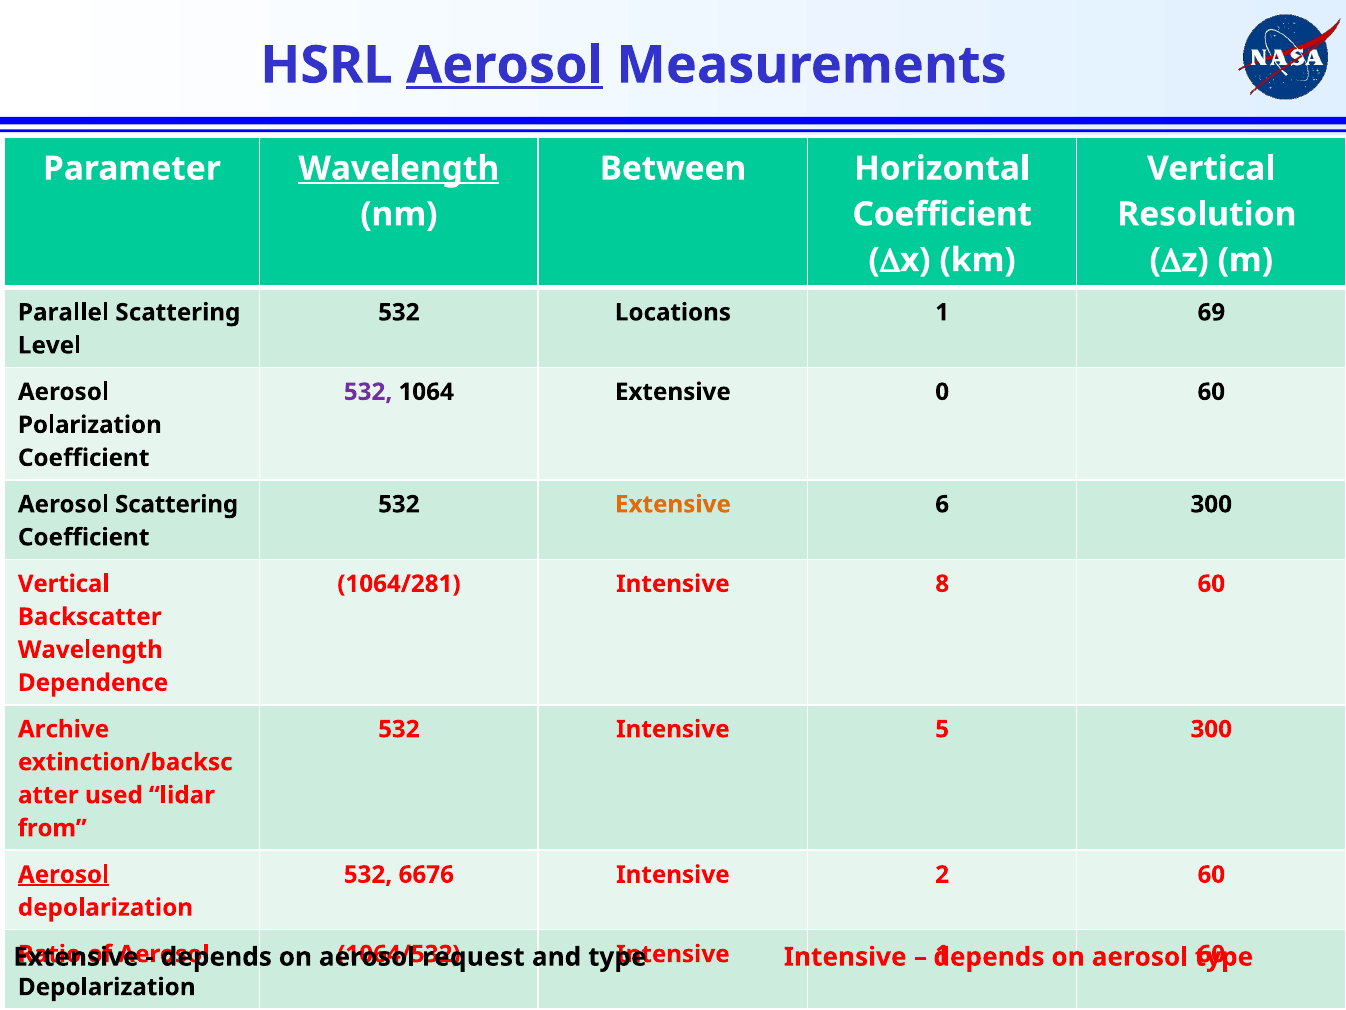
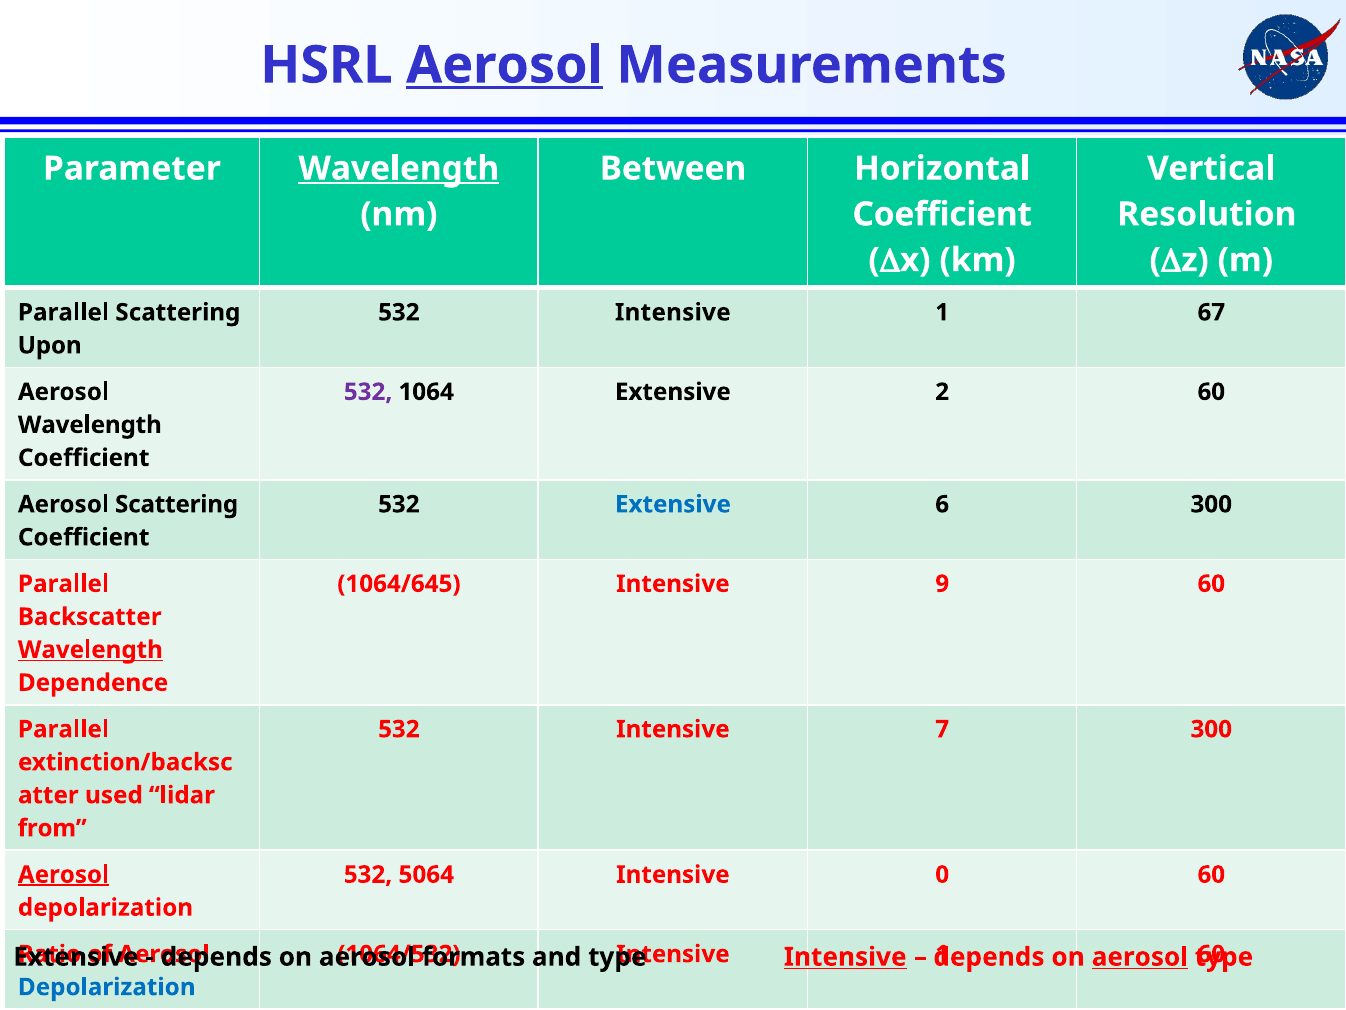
Locations: Locations -> Intensive (673, 312)
69: 69 -> 67 (1211, 312)
Level: Level -> Upon (50, 345)
0: 0 -> 2 (942, 392)
Polarization: Polarization -> Wavelength (90, 425)
Extensive colour: orange -> blue (673, 504)
Vertical: Vertical -> Parallel (63, 584)
1064/281: 1064/281 -> 1064/645 (399, 584)
8: 8 -> 9 (942, 584)
Wavelength underline: none -> present (90, 649)
Archive: Archive -> Parallel (63, 729)
5: 5 -> 7 (942, 729)
6676: 6676 -> 5064 (426, 874)
2: 2 -> 0 (942, 874)
request: request -> formats (474, 957)
Intensive underline: none -> present (845, 957)
aerosol underline: none -> present (1140, 957)
Depolarization colour: black -> blue (107, 987)
